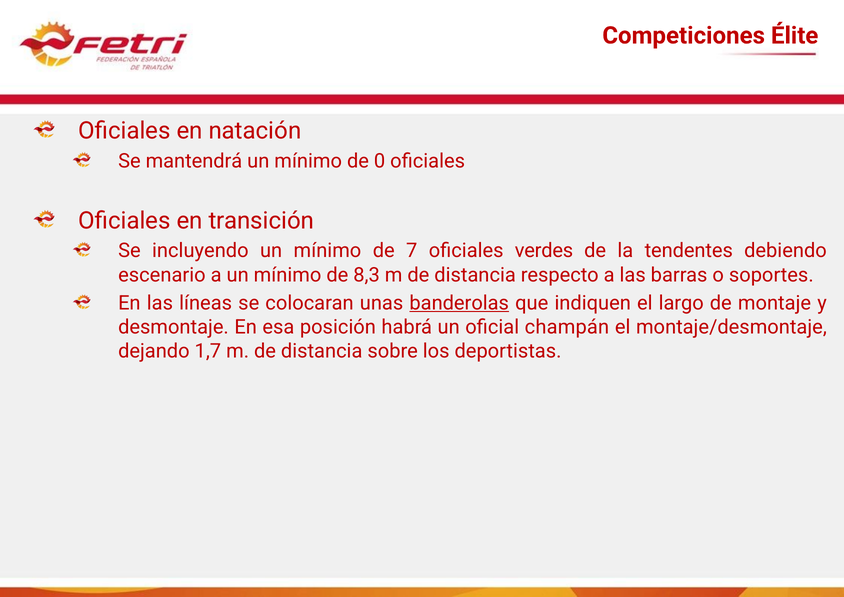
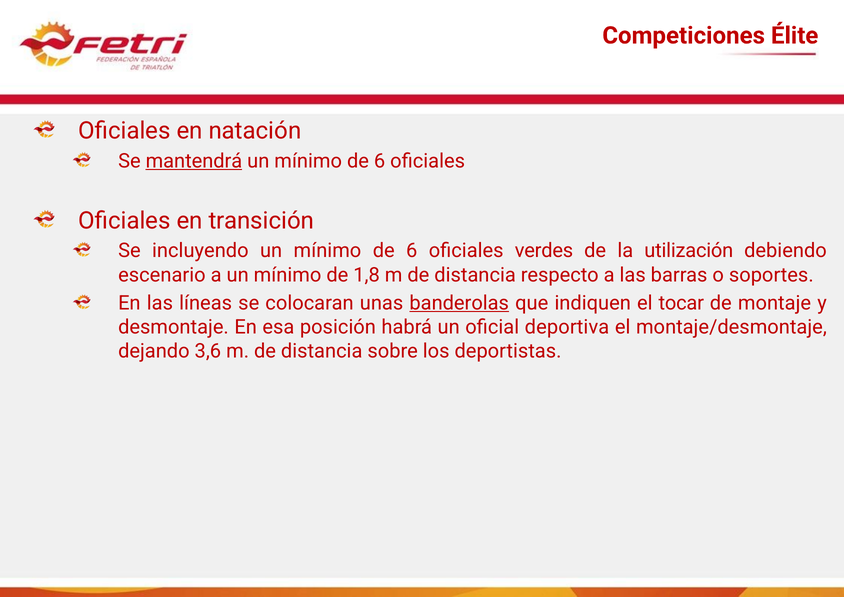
mantendrá underline: none -> present (194, 161)
0: 0 -> 6 (380, 161)
7: 7 -> 6 (412, 251)
tendentes: tendentes -> utilización (689, 251)
8,3: 8,3 -> 1,8 (367, 275)
largo: largo -> tocar (681, 303)
champán: champán -> deportiva (567, 327)
1,7: 1,7 -> 3,6 (208, 351)
